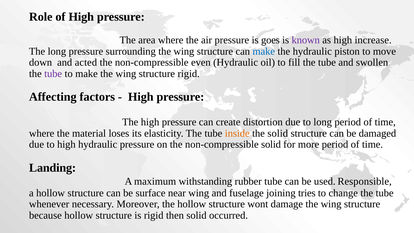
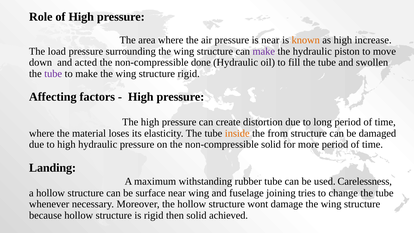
is goes: goes -> near (270, 40)
known colour: purple -> orange (306, 40)
The long: long -> load (57, 51)
make colour: blue -> purple (264, 51)
even: even -> done (201, 62)
the solid: solid -> from (278, 133)
Responsible: Responsible -> Carelessness (365, 181)
occurred: occurred -> achieved (229, 215)
